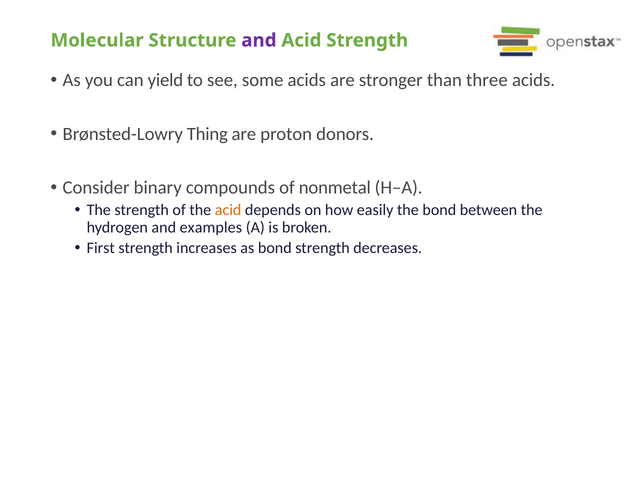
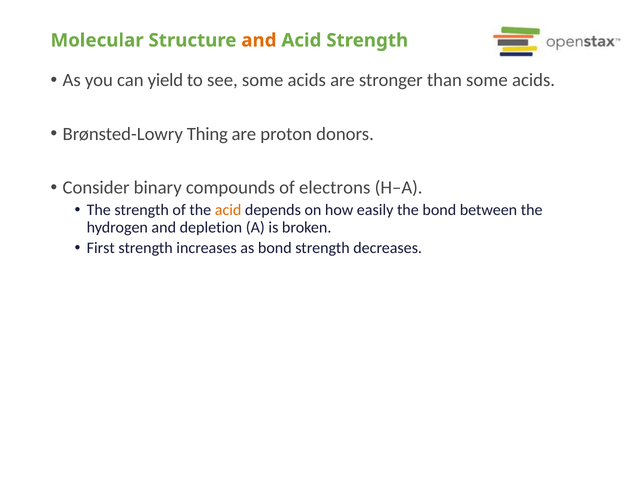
and colour: purple -> orange (259, 40)
than three: three -> some (487, 80)
nonmetal: nonmetal -> electrons (335, 188)
examples: examples -> depletion (211, 227)
